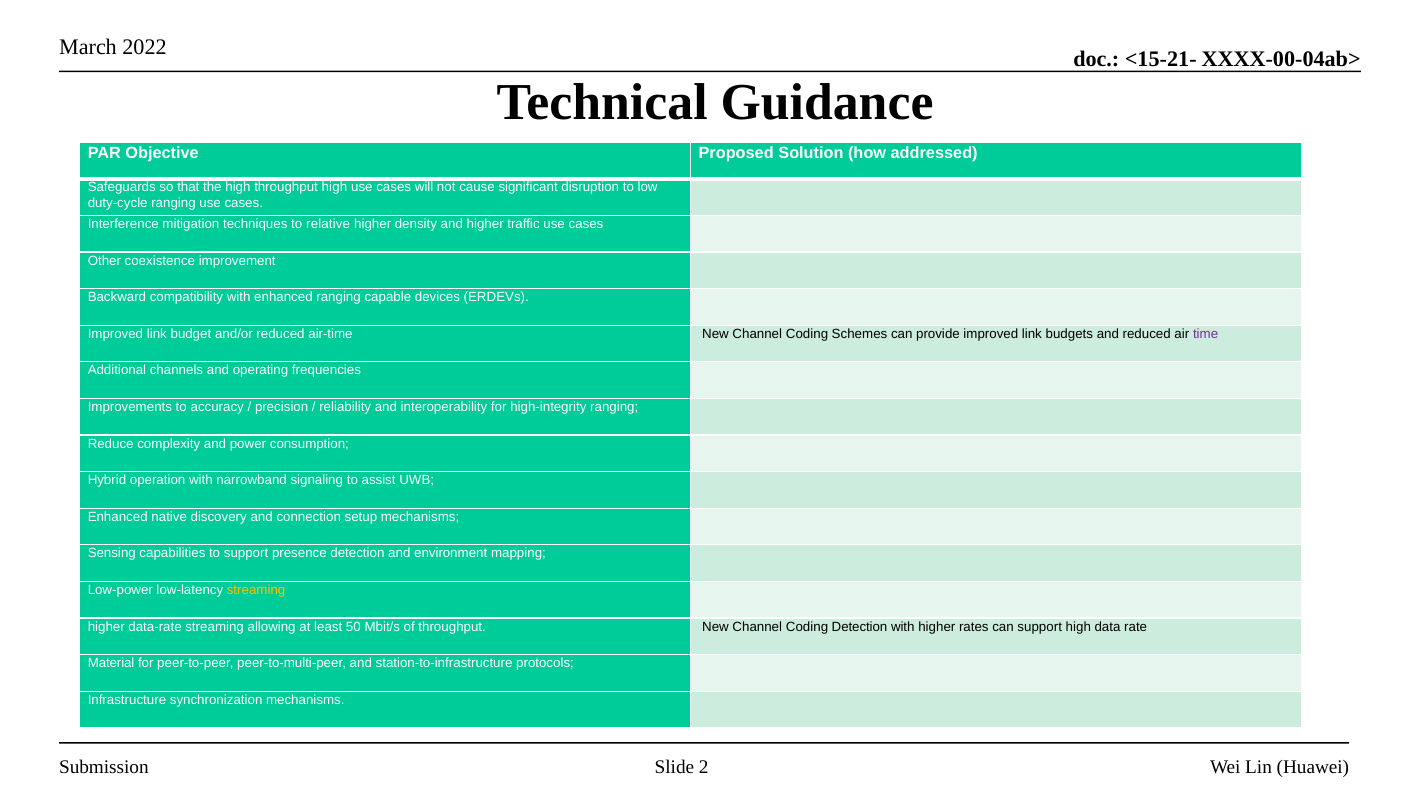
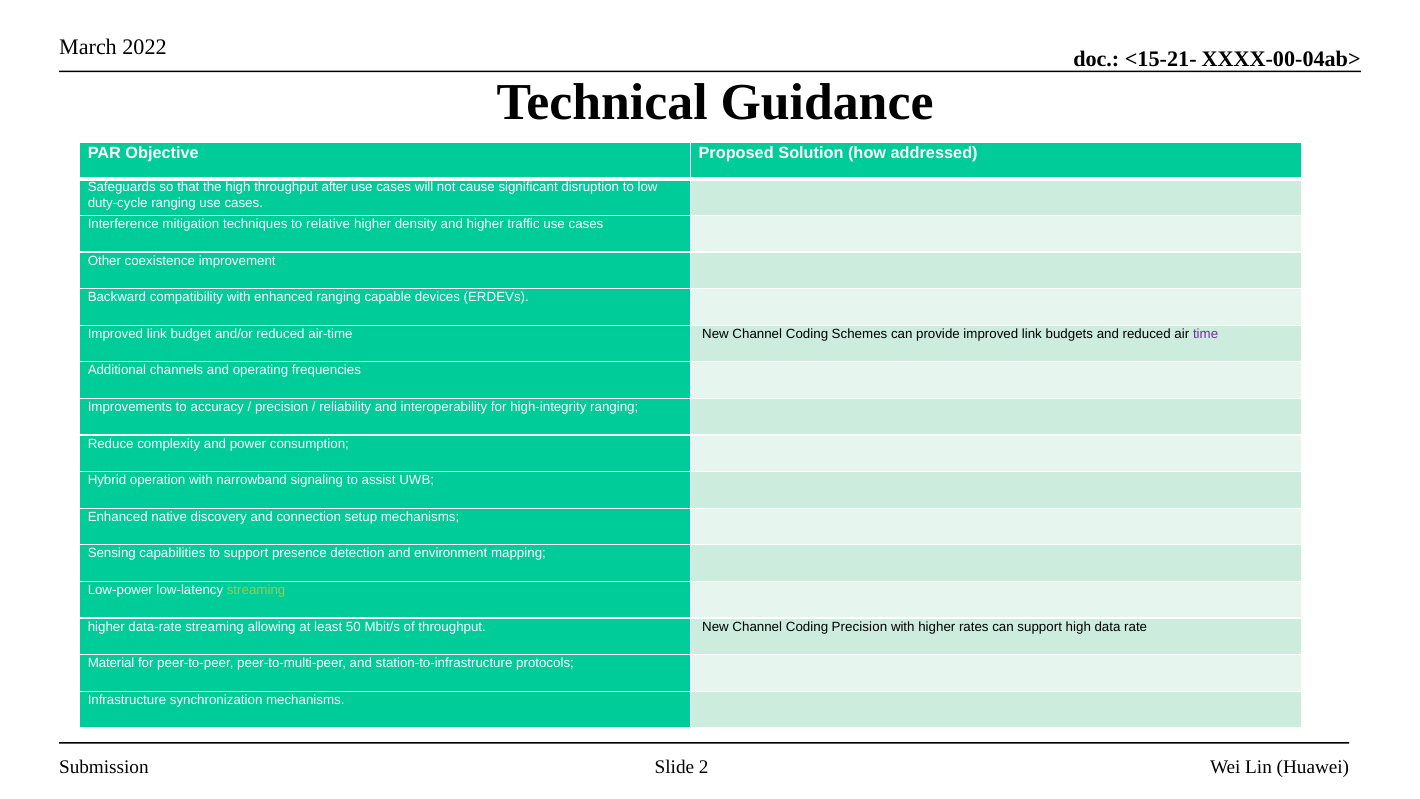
throughput high: high -> after (335, 187)
streaming colour: yellow -> light green (256, 590)
Coding Detection: Detection -> Precision (859, 627)
